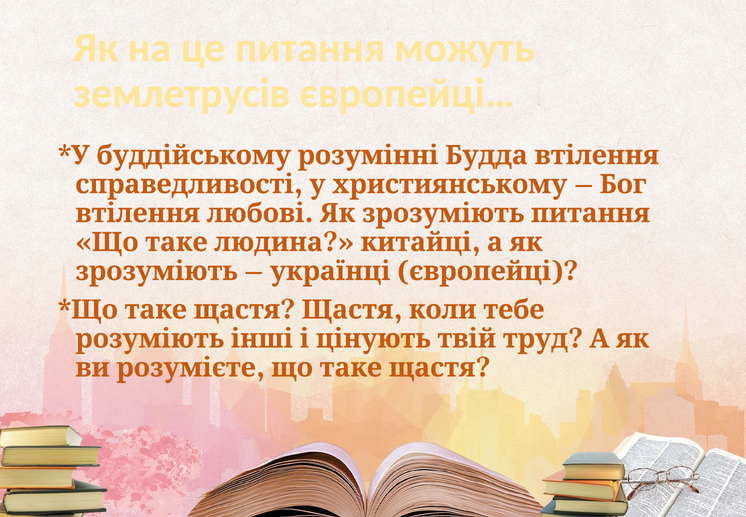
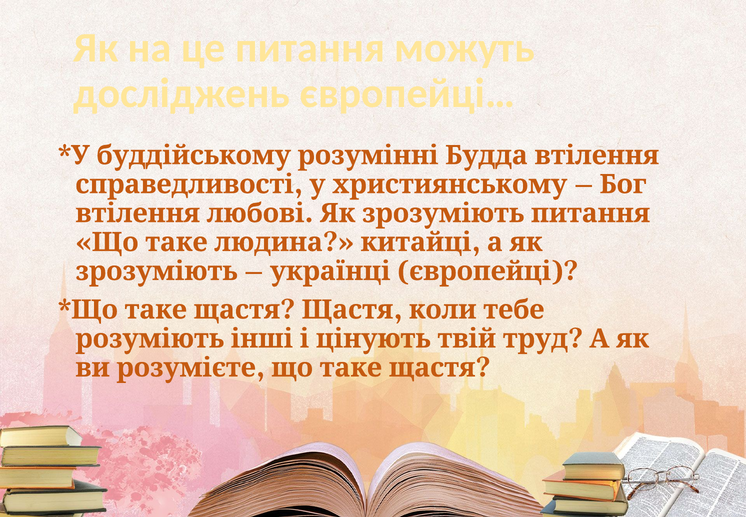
землетрусів: землетрусів -> досліджень (182, 93)
